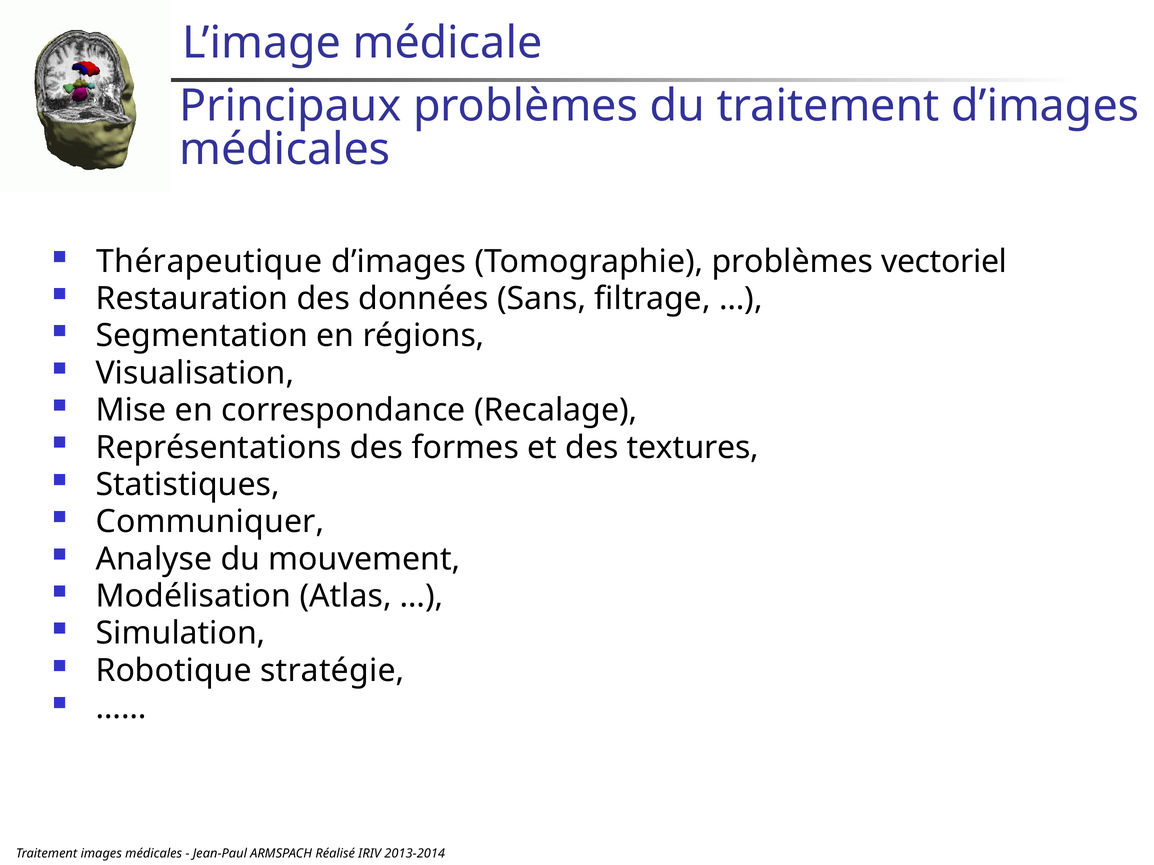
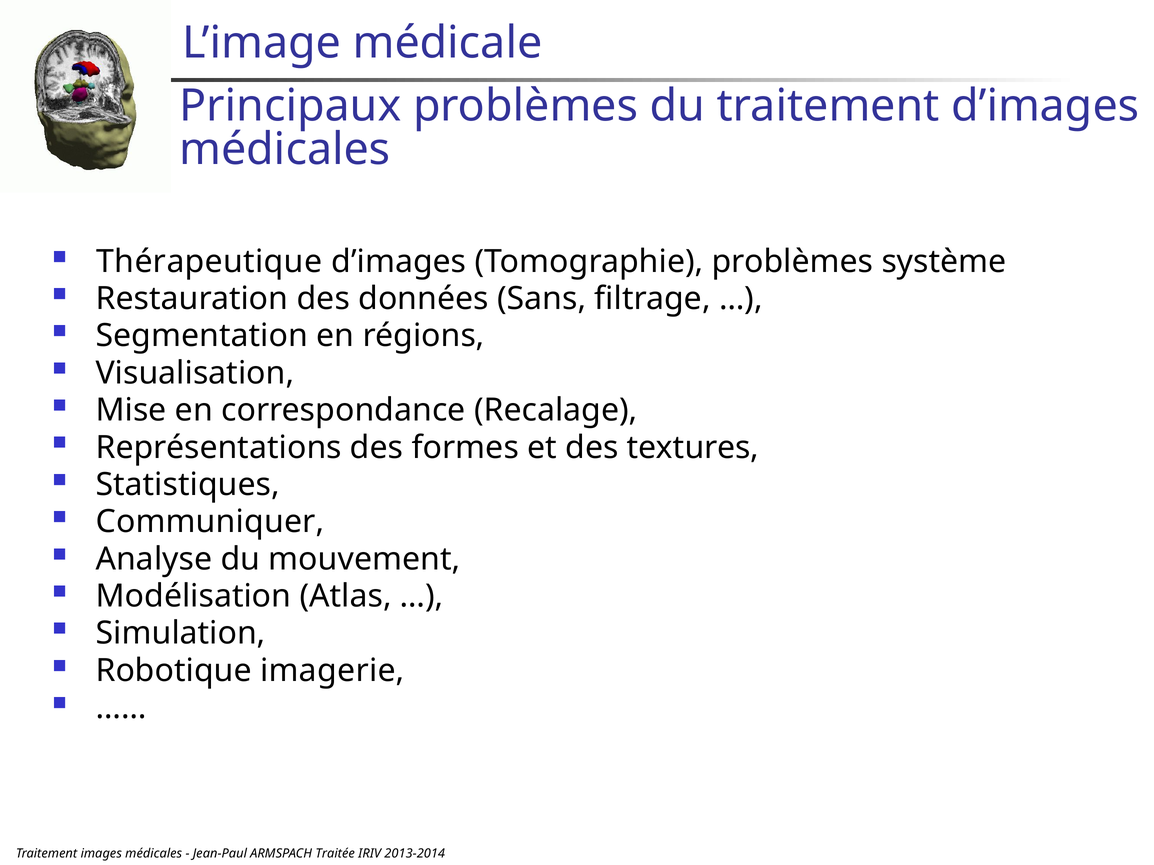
vectoriel: vectoriel -> système (944, 262)
stratégie: stratégie -> imagerie (332, 671)
Réalisé: Réalisé -> Traitée (335, 854)
